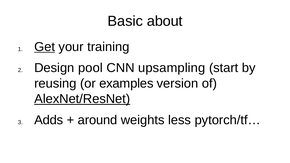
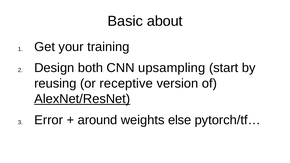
Get underline: present -> none (45, 47)
pool: pool -> both (90, 68)
examples: examples -> receptive (126, 83)
Adds: Adds -> Error (49, 120)
less: less -> else (180, 120)
